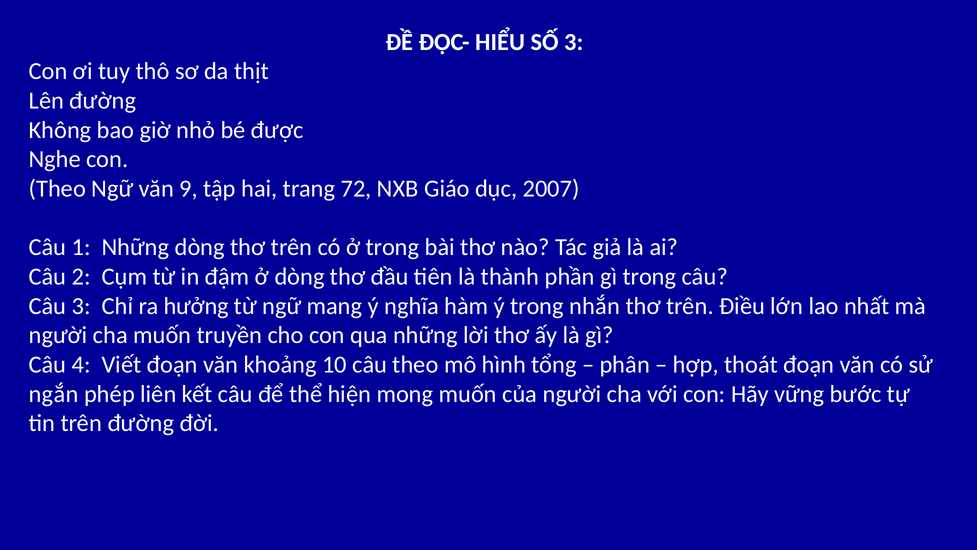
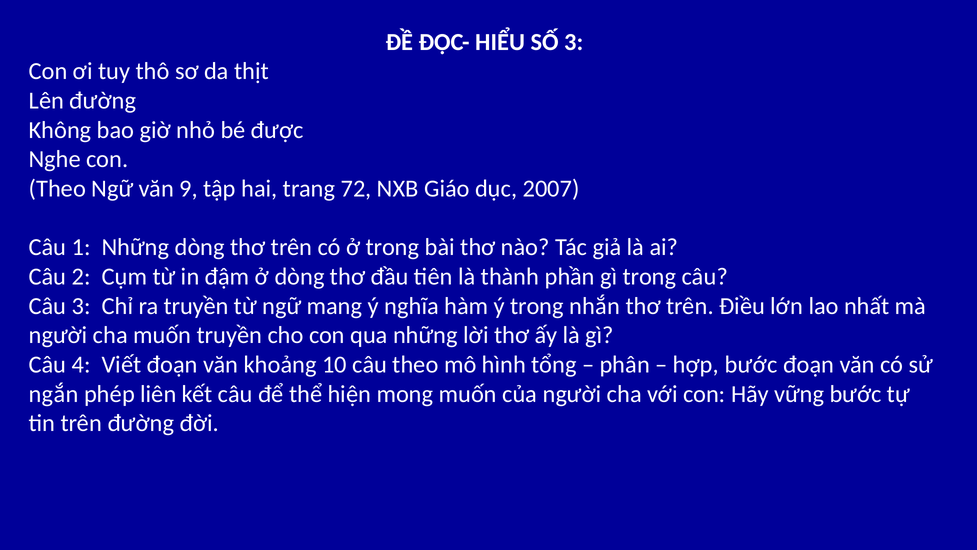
ra hưởng: hưởng -> truyền (196, 306)
hợp thoát: thoát -> bước (751, 364)
